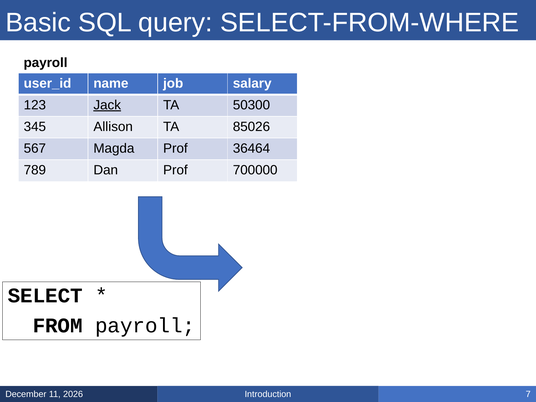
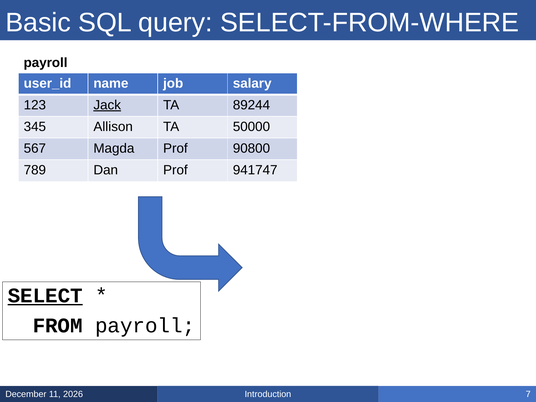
50300: 50300 -> 89244 (251, 105)
85026: 85026 -> 50000 (251, 127)
36464: 36464 -> 90800 (251, 148)
700000: 700000 -> 941747 (255, 170)
SELECT underline: none -> present (45, 296)
